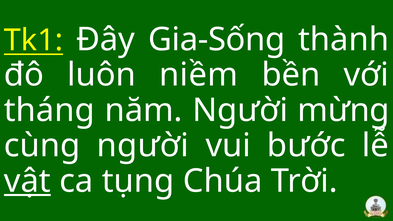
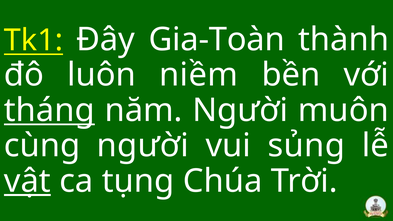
Gia-Sống: Gia-Sống -> Gia-Toàn (217, 40)
tháng underline: none -> present (49, 110)
mừng: mừng -> muôn (343, 110)
bước: bước -> sủng (306, 146)
